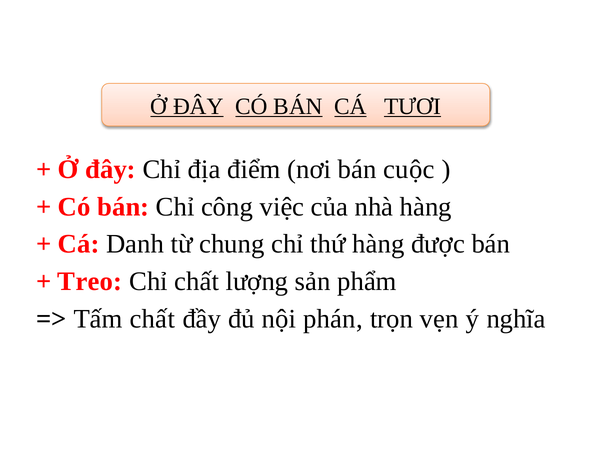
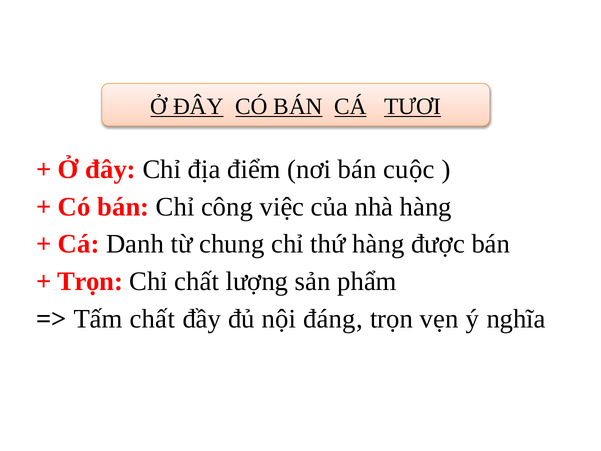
Treo: Treo -> Trọn (90, 281)
phán: phán -> đáng (333, 319)
